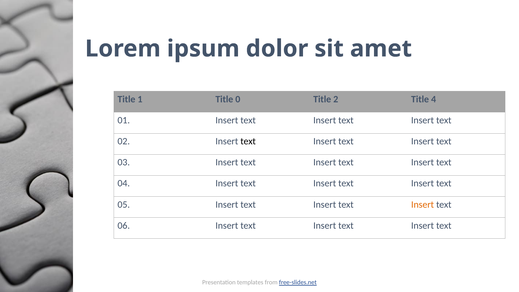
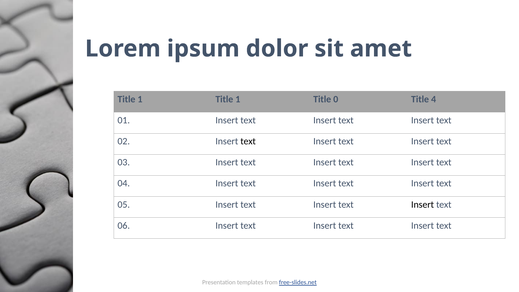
1 Title 0: 0 -> 1 (238, 99)
2: 2 -> 0 (336, 99)
Insert colour: orange -> black (423, 204)
